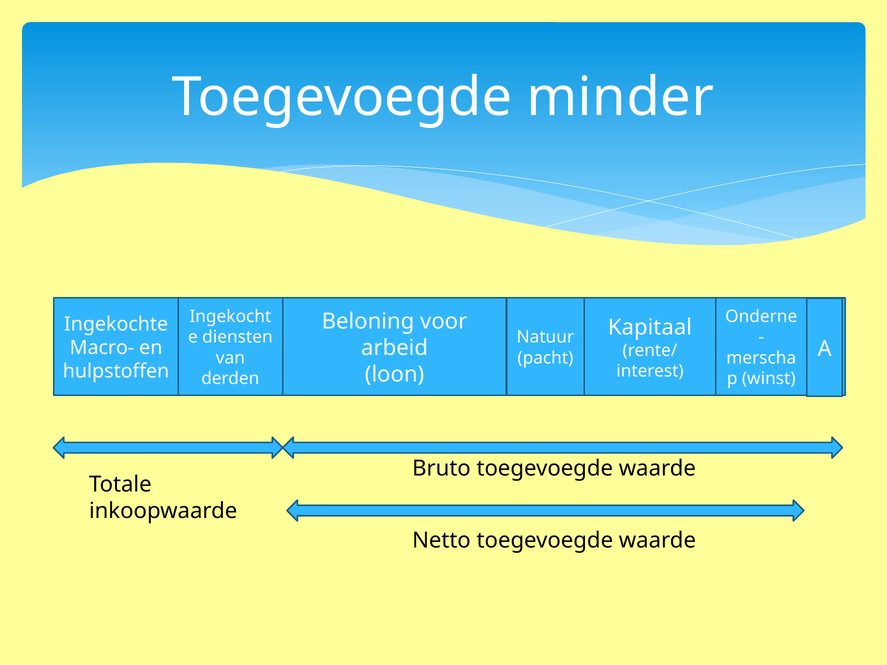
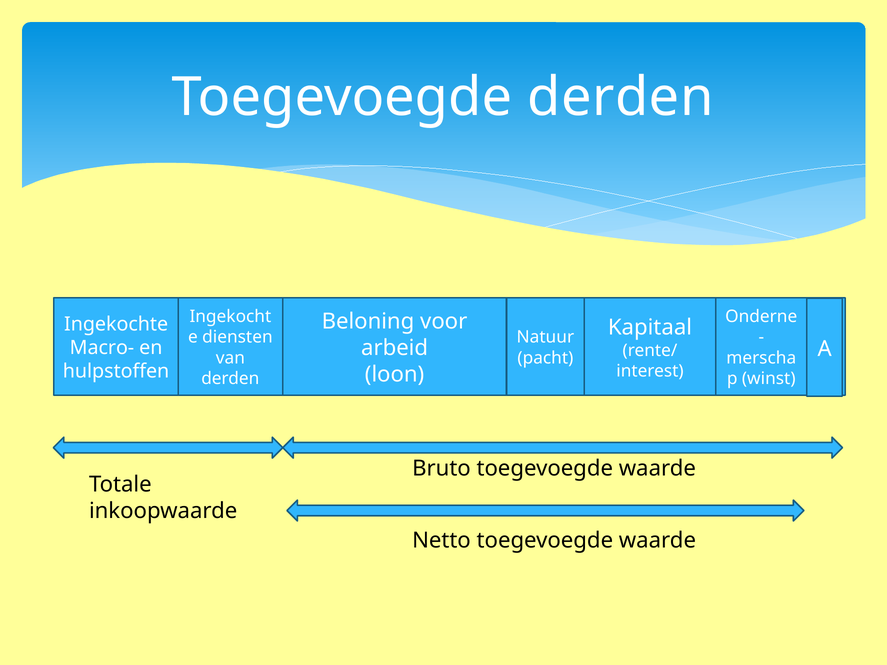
Toegevoegde minder: minder -> derden (620, 97)
